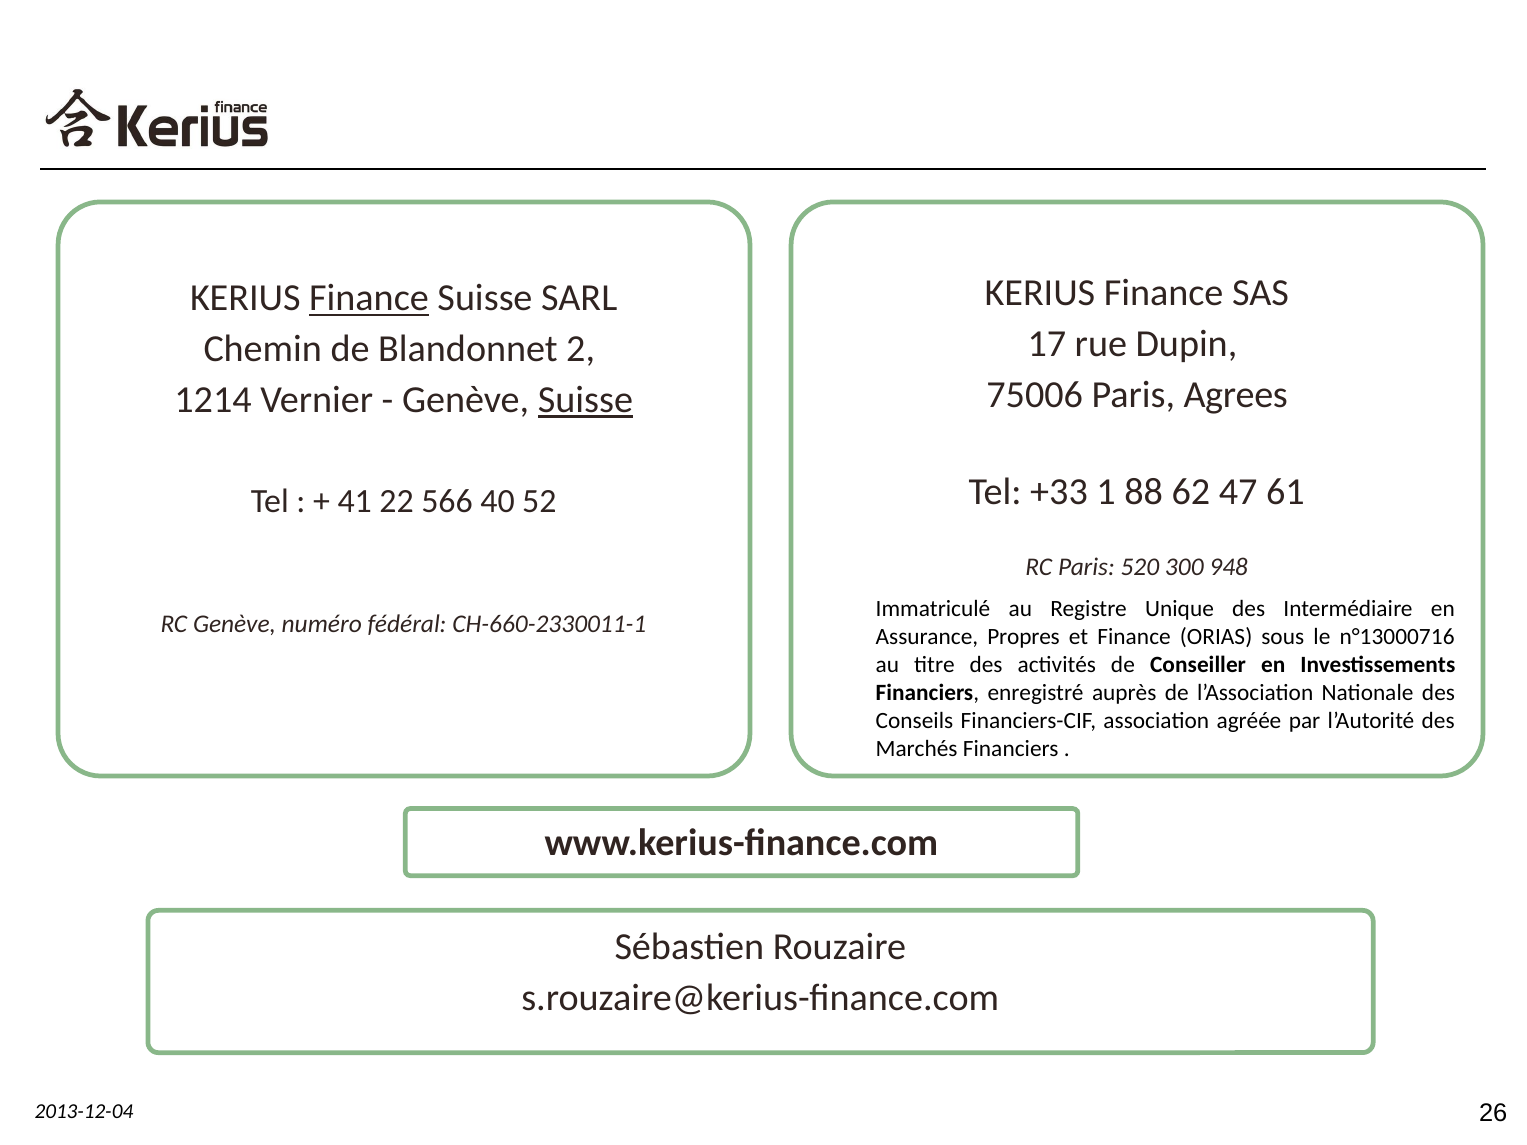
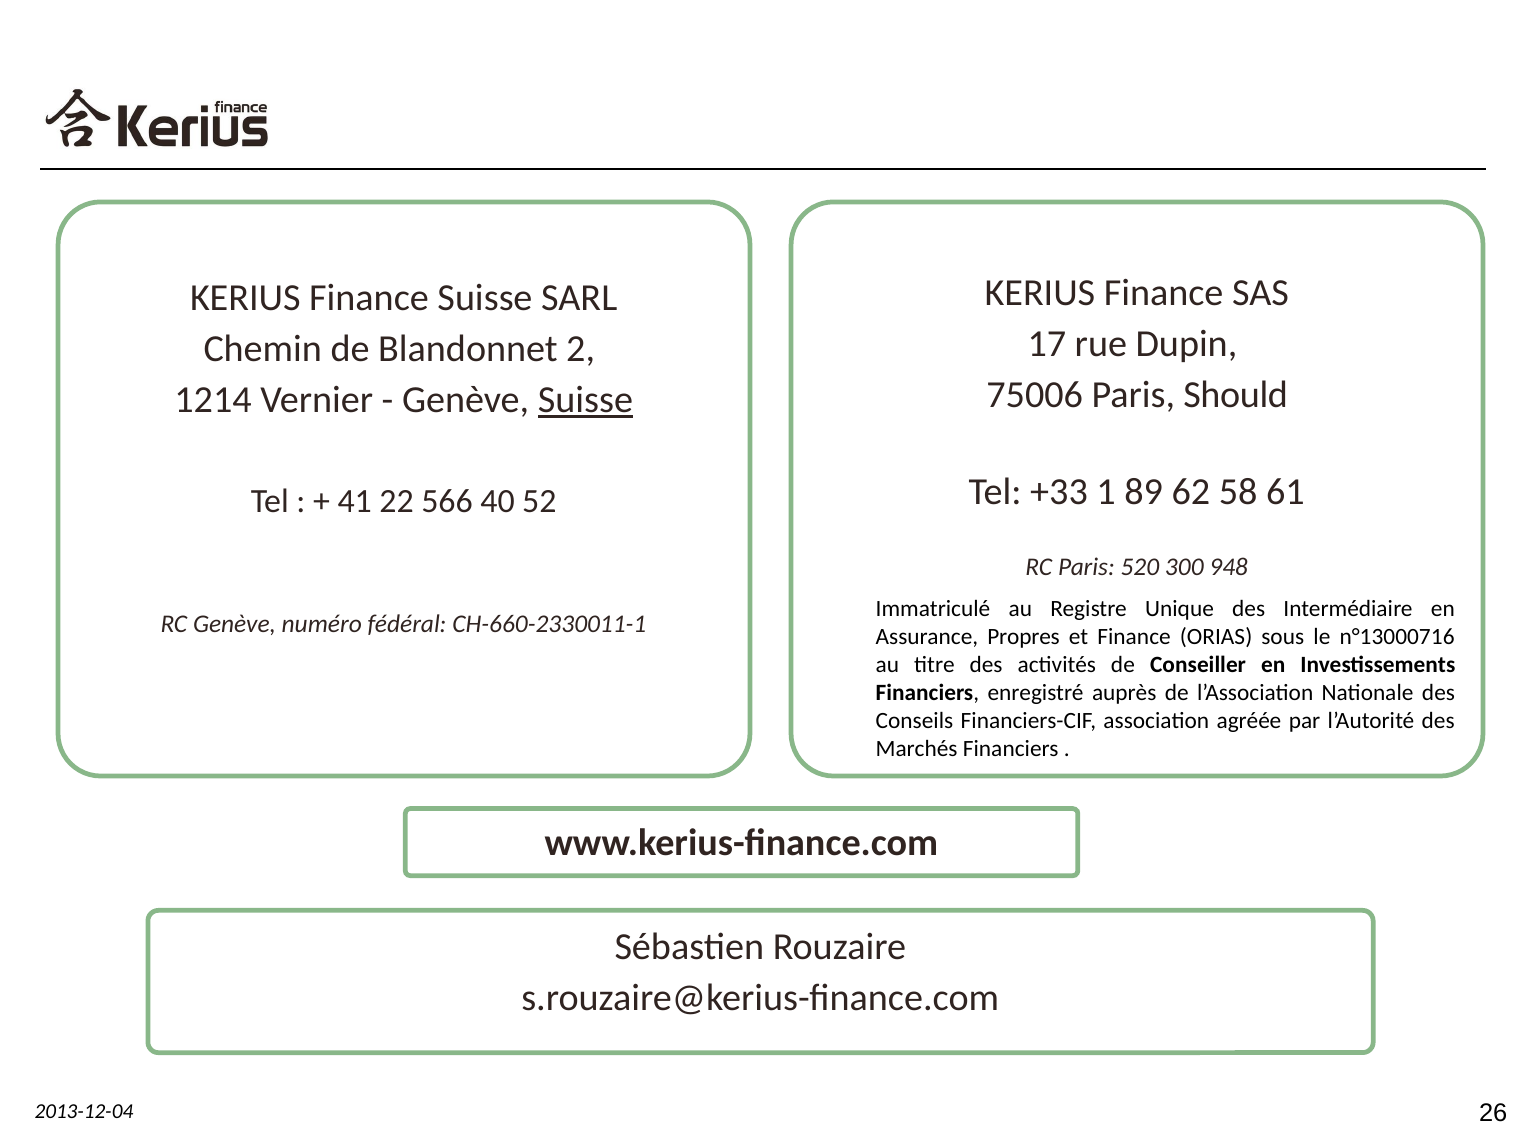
Finance underline: present -> none (369, 298)
Agrees: Agrees -> Should (1236, 395)
88: 88 -> 89 (1144, 492)
47: 47 -> 58 (1238, 492)
